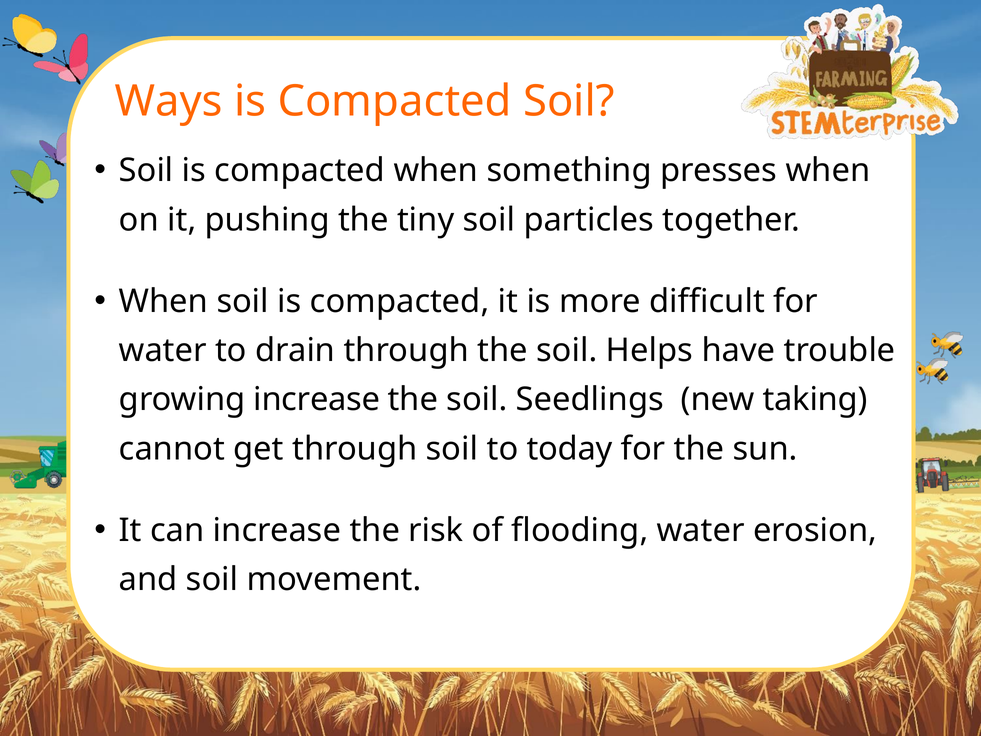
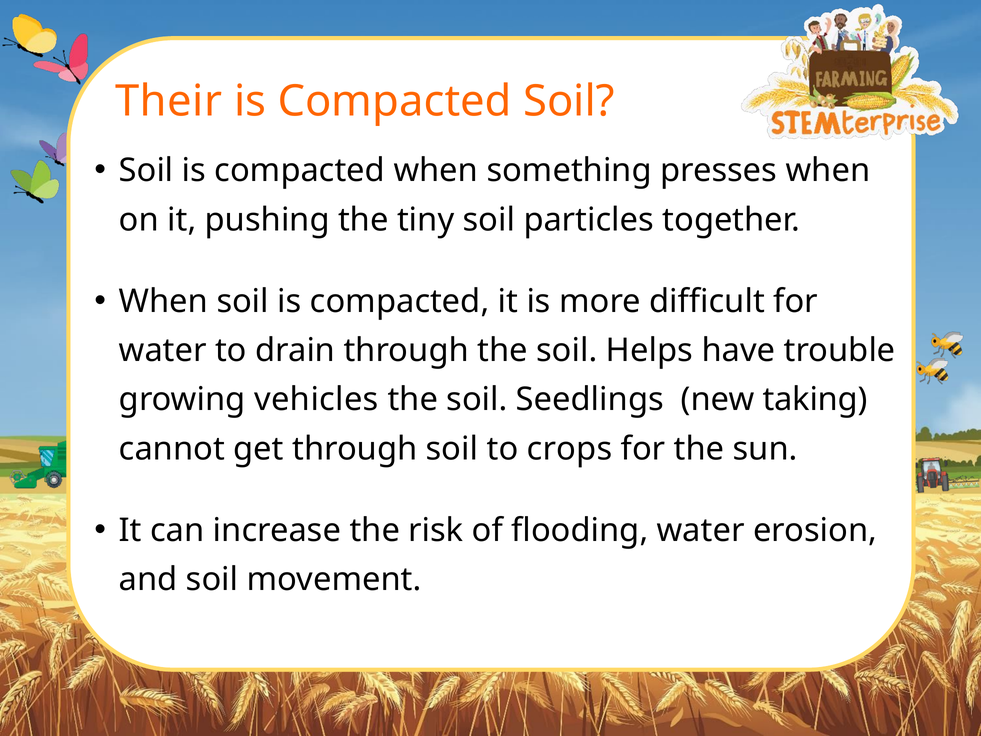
Ways: Ways -> Their (169, 101)
growing increase: increase -> vehicles (316, 400)
today: today -> crops (570, 449)
